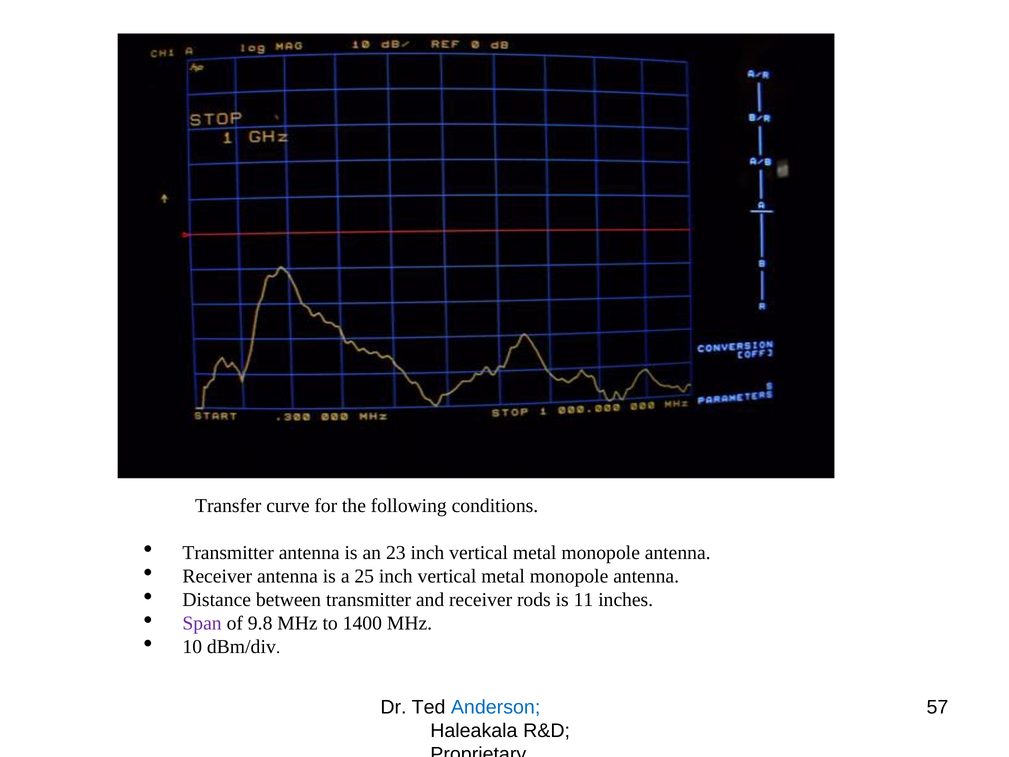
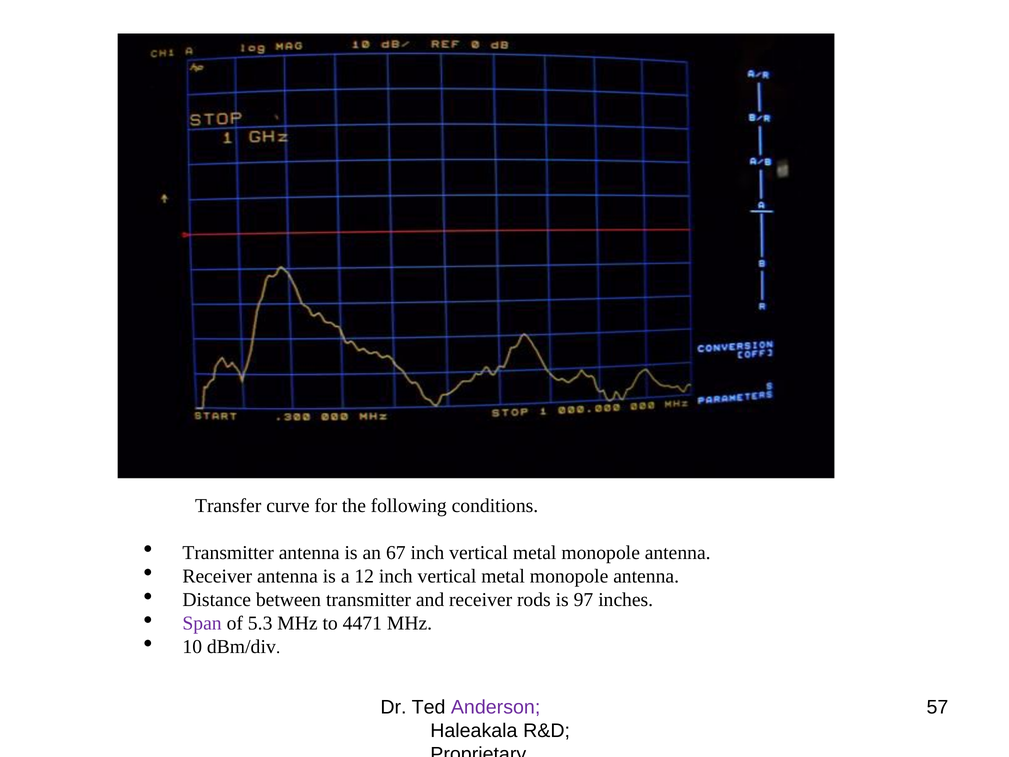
23: 23 -> 67 (396, 552)
25: 25 -> 12 (364, 576)
11: 11 -> 97 (584, 600)
9.8: 9.8 -> 5.3 (260, 623)
1400: 1400 -> 4471 (362, 623)
Anderson colour: blue -> purple (496, 707)
